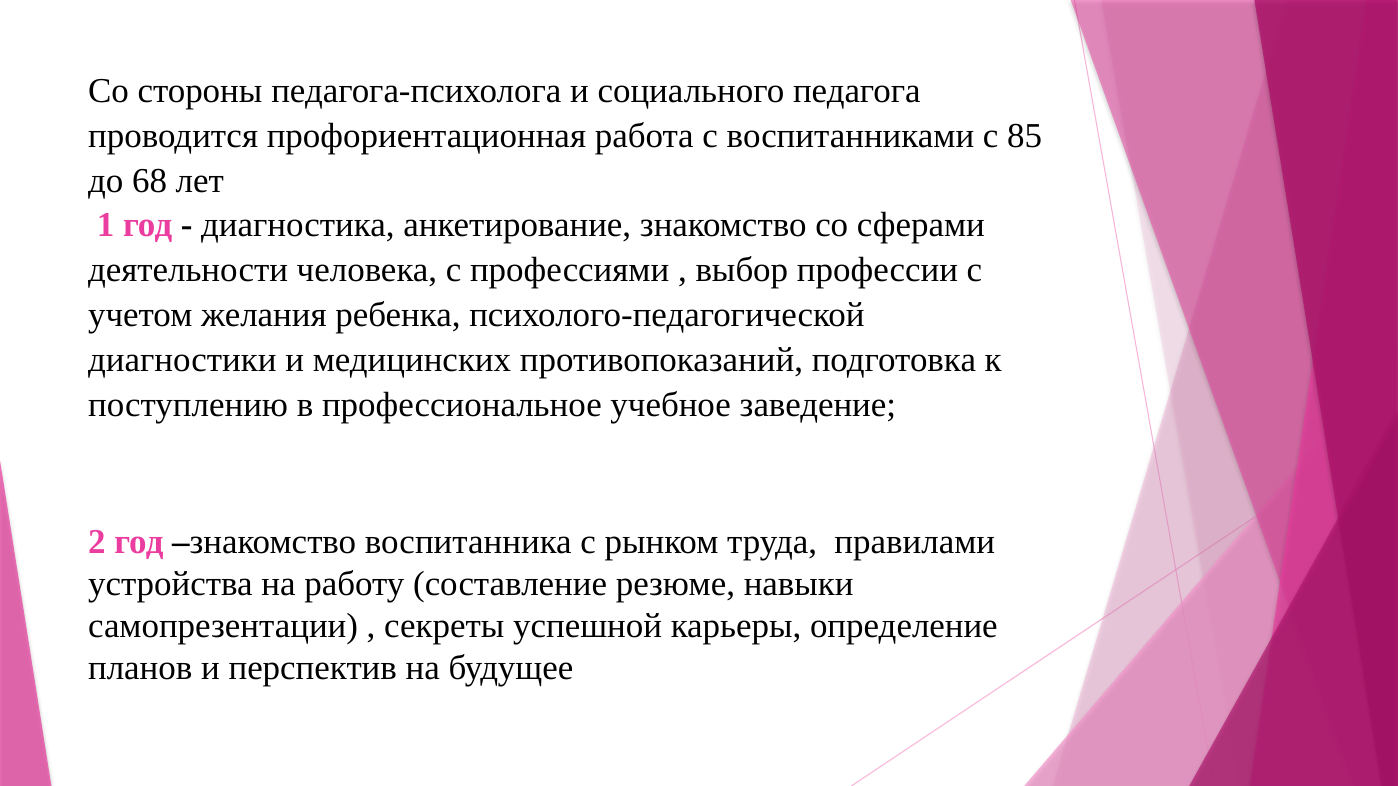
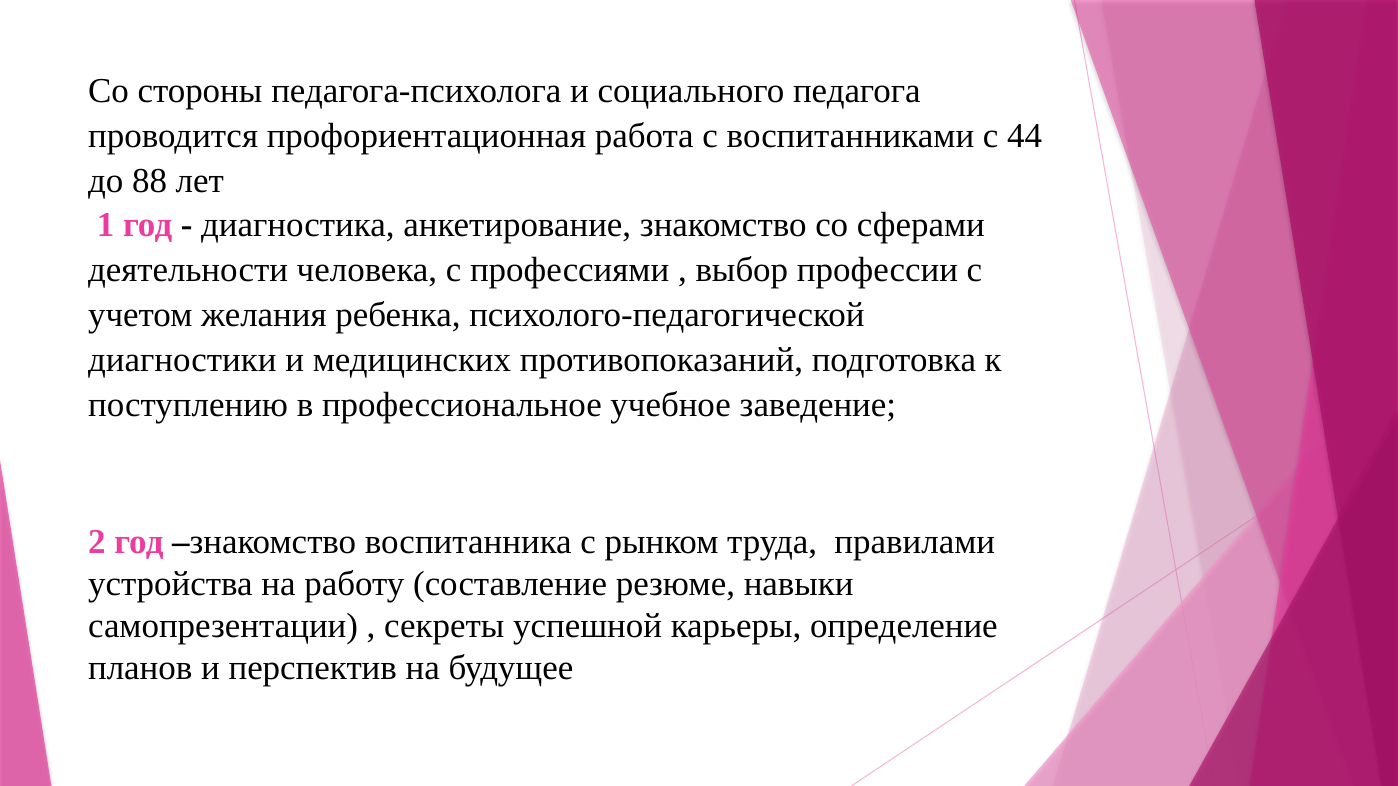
85: 85 -> 44 (1025, 136)
68: 68 -> 88 (150, 181)
